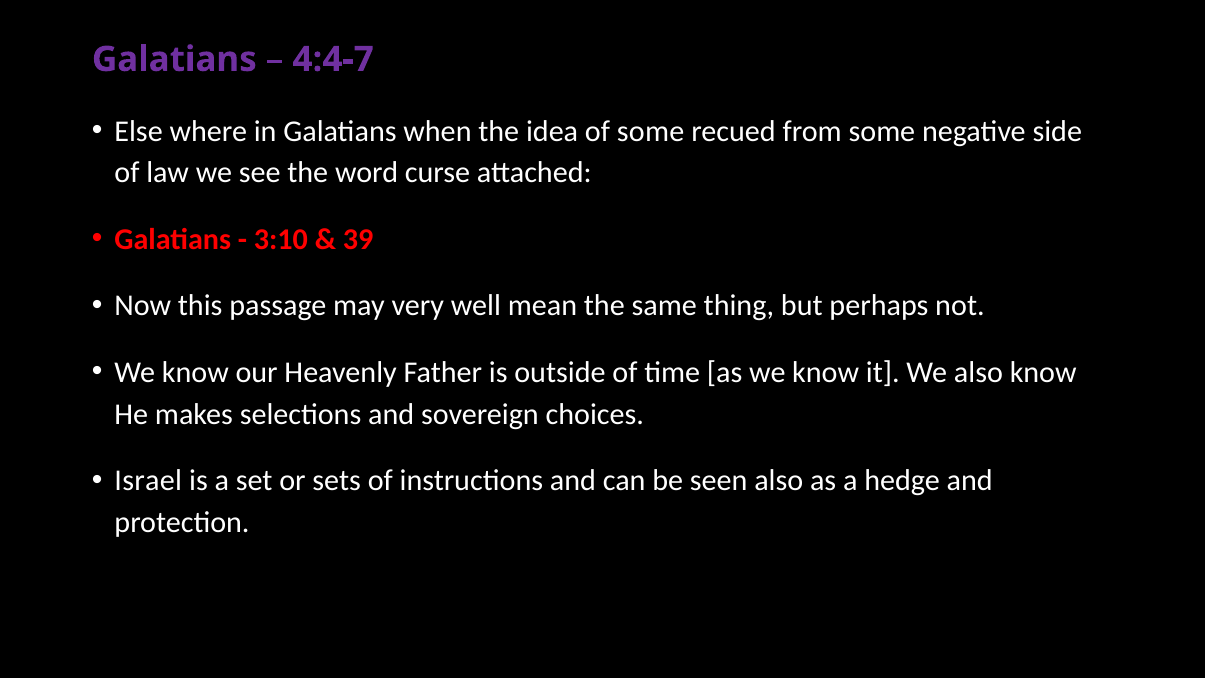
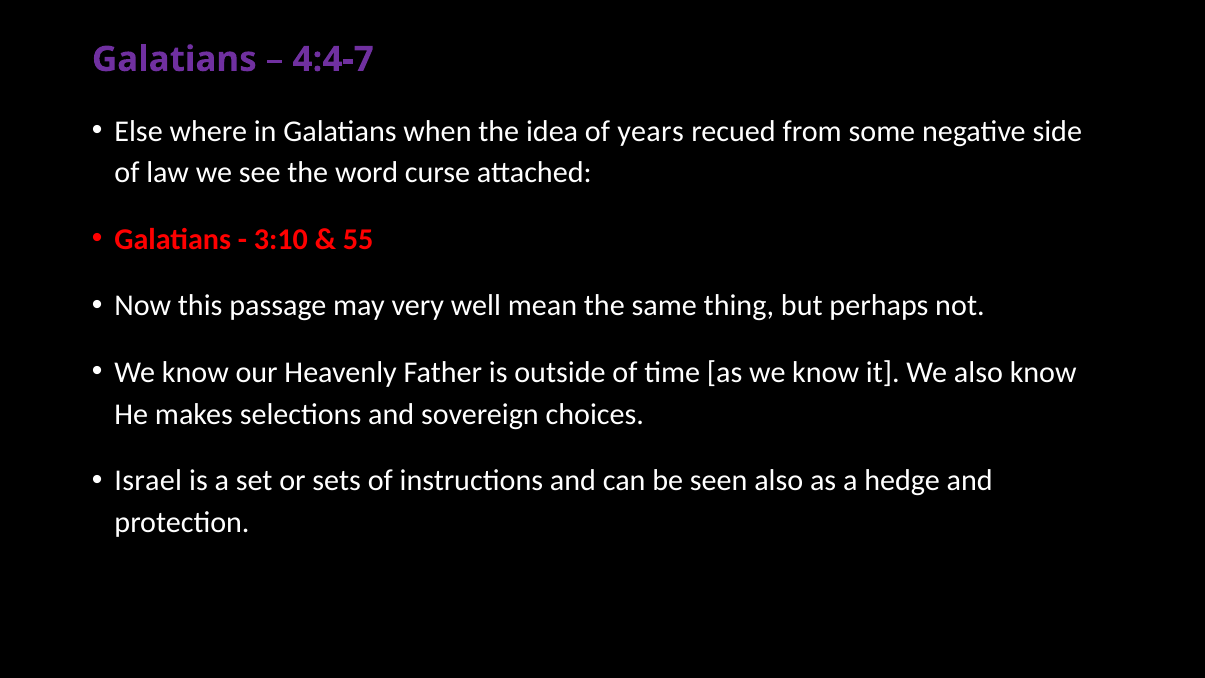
of some: some -> years (651, 131)
39: 39 -> 55 (358, 239)
